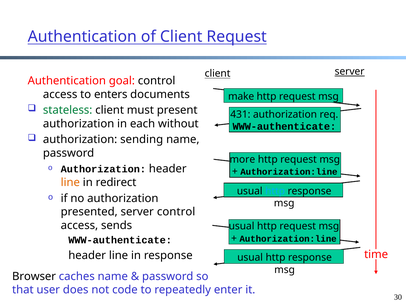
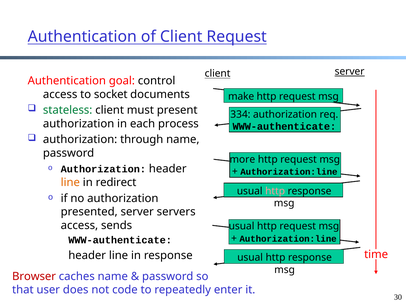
enters: enters -> socket (111, 94)
431: 431 -> 334 (240, 114)
without: without -> process (178, 124)
sending: sending -> through (142, 139)
http colour: light blue -> pink (275, 191)
server control: control -> servers (176, 212)
Browser colour: black -> red (34, 276)
